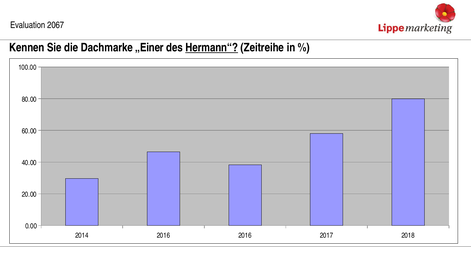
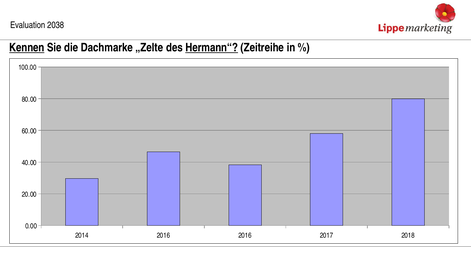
2067: 2067 -> 2038 (56, 25)
Kennen underline: none -> present (27, 48)
„Einer: „Einer -> „Zelte (149, 48)
